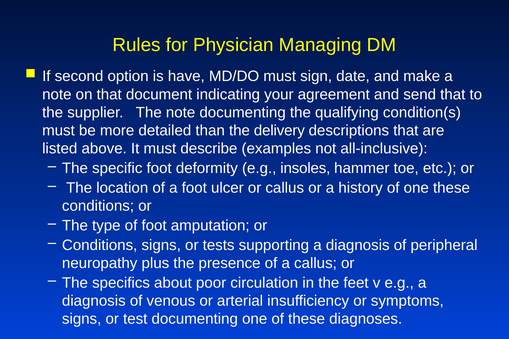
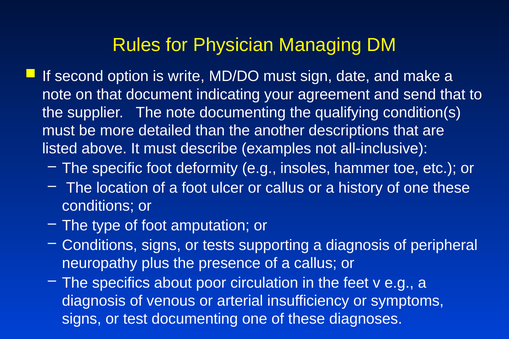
have: have -> write (186, 76)
delivery: delivery -> another (279, 131)
